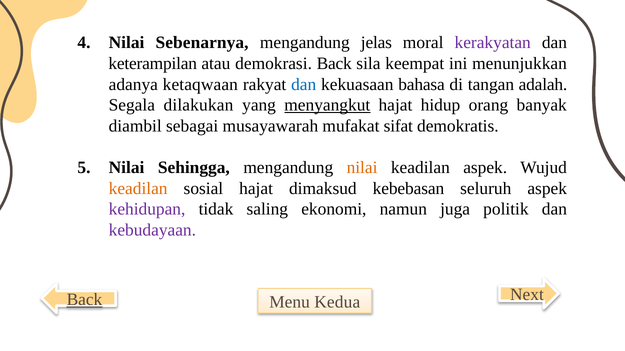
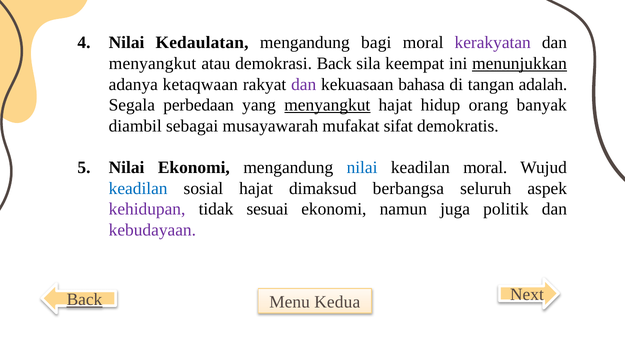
Sebenarnya: Sebenarnya -> Kedaulatan (202, 43)
jelas: jelas -> bagi (376, 43)
keterampilan: keterampilan -> menyangkut (153, 64)
menunjukkan underline: none -> present (520, 64)
dan colour: blue -> purple (304, 84)
dilakukan: dilakukan -> perbedaan (199, 105)
Nilai Sehingga: Sehingga -> Ekonomi (194, 168)
nilai colour: orange -> blue (362, 168)
keadilan aspek: aspek -> moral (485, 168)
keadilan colour: orange -> blue (138, 189)
kebebasan: kebebasan -> berbangsa (408, 189)
saling: saling -> sesuai (267, 210)
